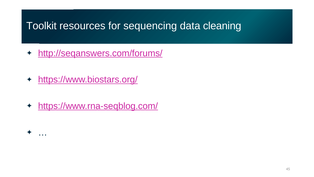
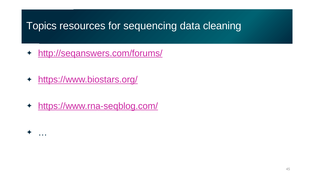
Toolkit: Toolkit -> Topics (41, 26)
